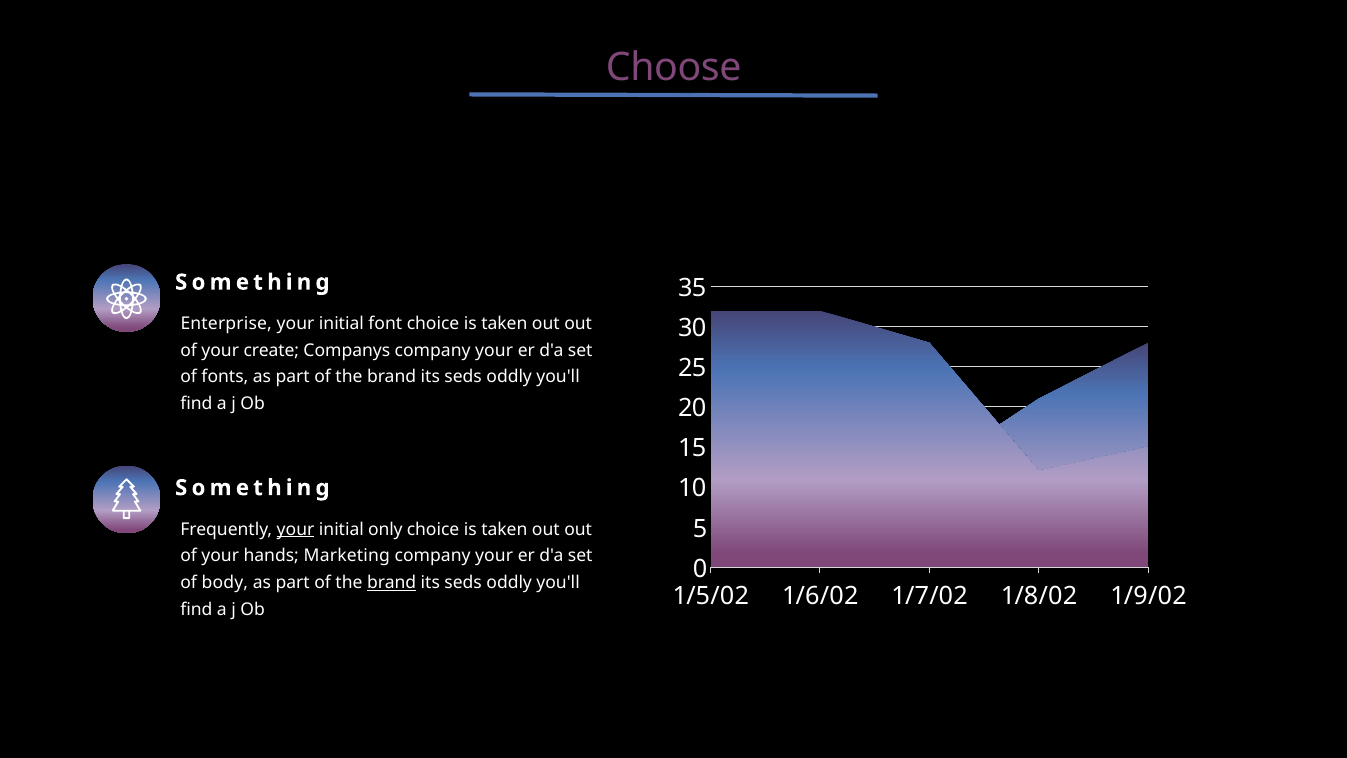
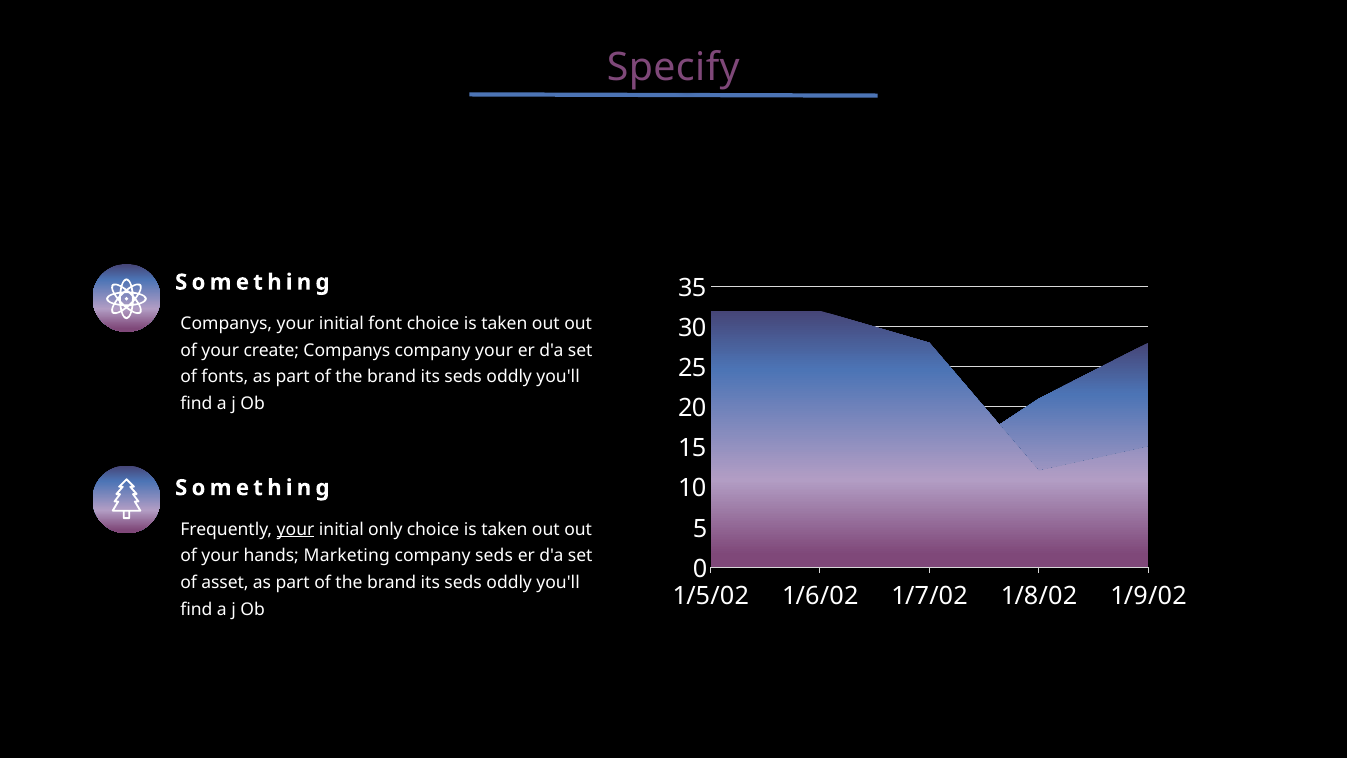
Choose: Choose -> Specify (673, 68)
Enterprise: Enterprise -> Companys (226, 324)
your: your -> seds (494, 556)
body: body -> asset (225, 582)
brand underline: present -> none (392, 582)
